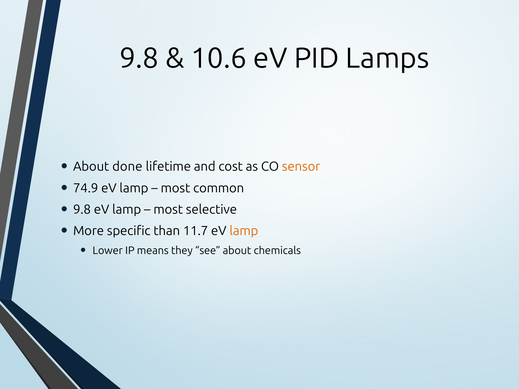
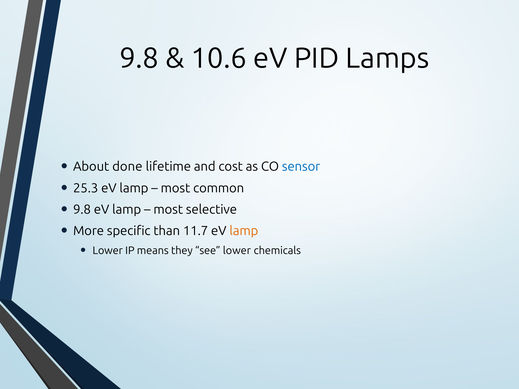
sensor colour: orange -> blue (301, 167)
74.9: 74.9 -> 25.3 (86, 188)
see about: about -> lower (237, 251)
